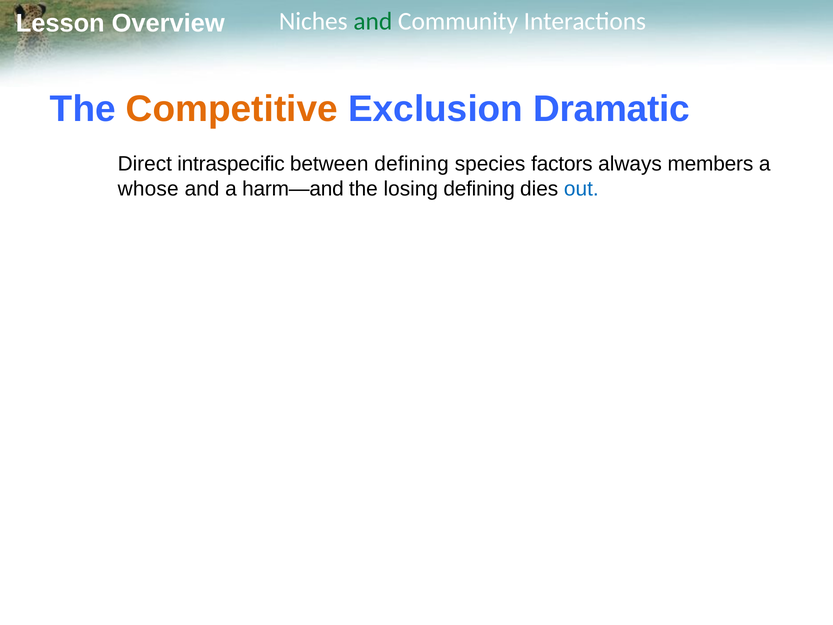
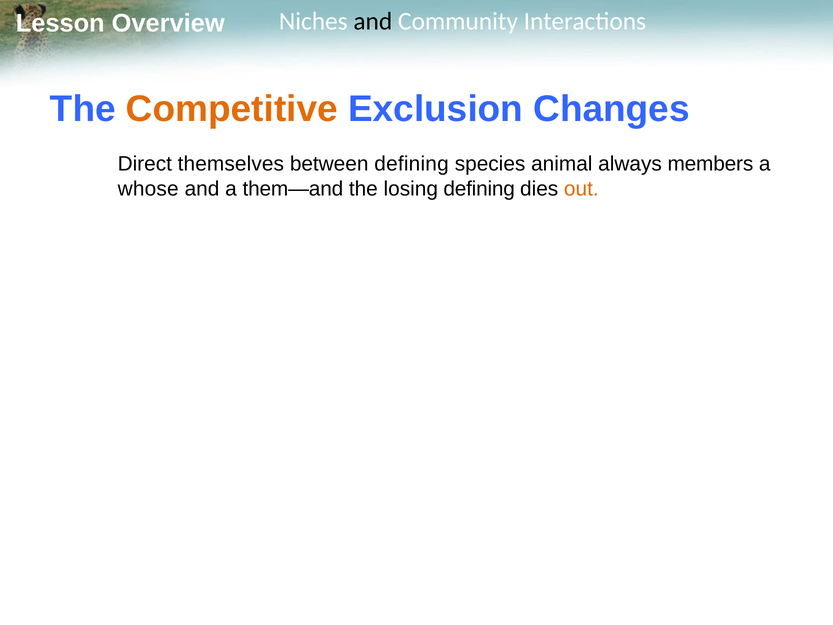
and colour: green -> black (373, 21)
Dramatic: Dramatic -> Changes (611, 109)
intraspecific: intraspecific -> themselves (231, 164)
factors: factors -> animal (562, 164)
harm—and: harm—and -> them—and (293, 189)
out colour: blue -> orange (581, 189)
